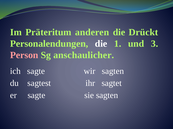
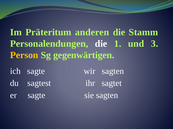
Drückt: Drückt -> Stamm (143, 32)
Person colour: pink -> yellow (24, 55)
anschaulicher: anschaulicher -> gegenwärtigen (84, 55)
